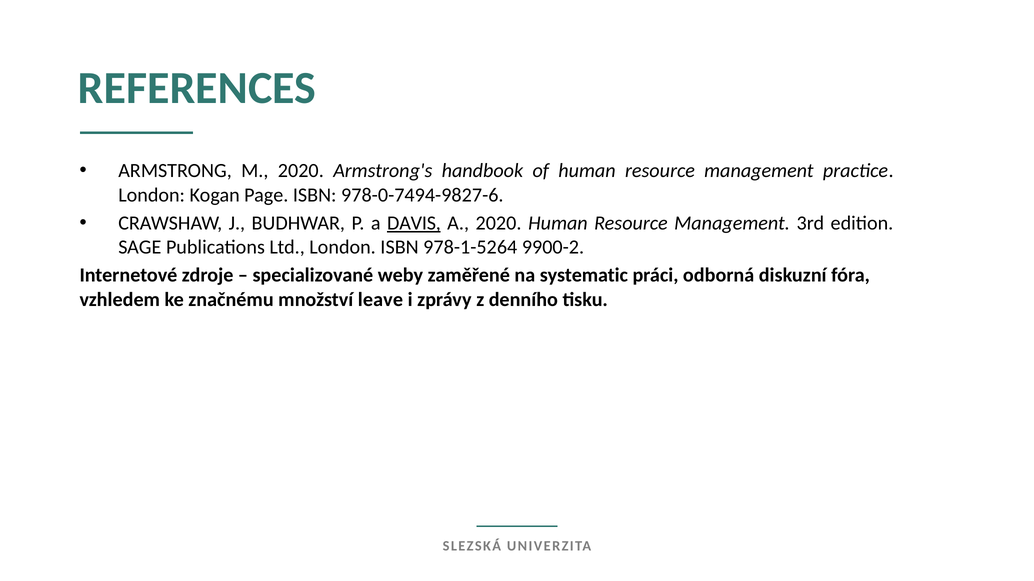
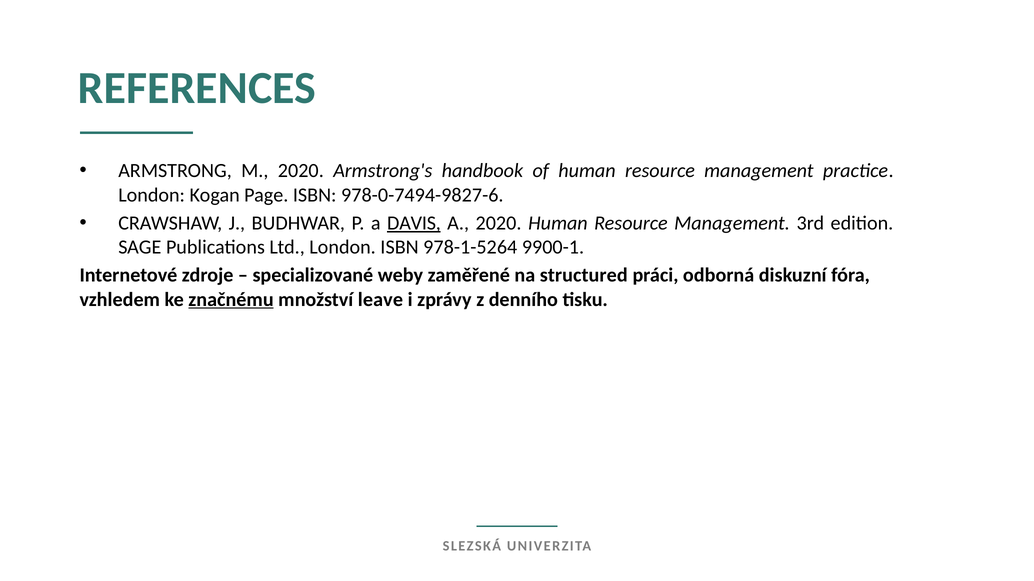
9900-2: 9900-2 -> 9900-1 (553, 247)
systematic: systematic -> structured (584, 276)
značnému underline: none -> present (231, 300)
